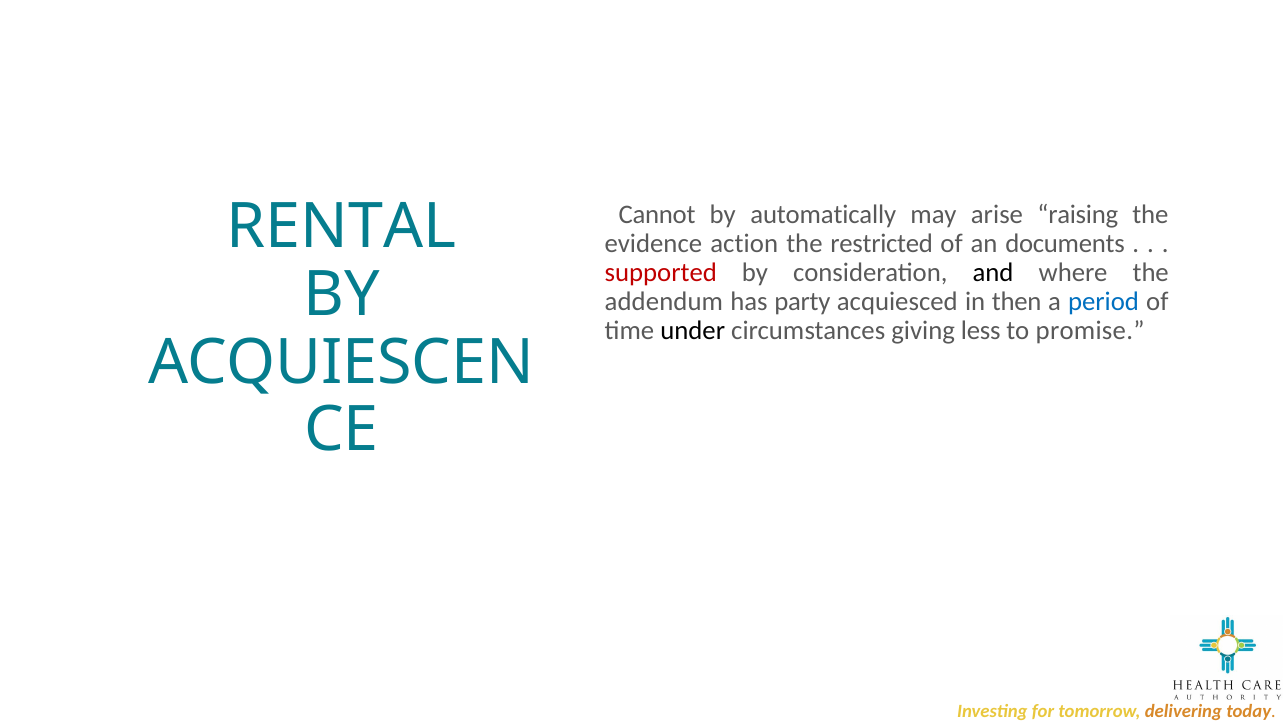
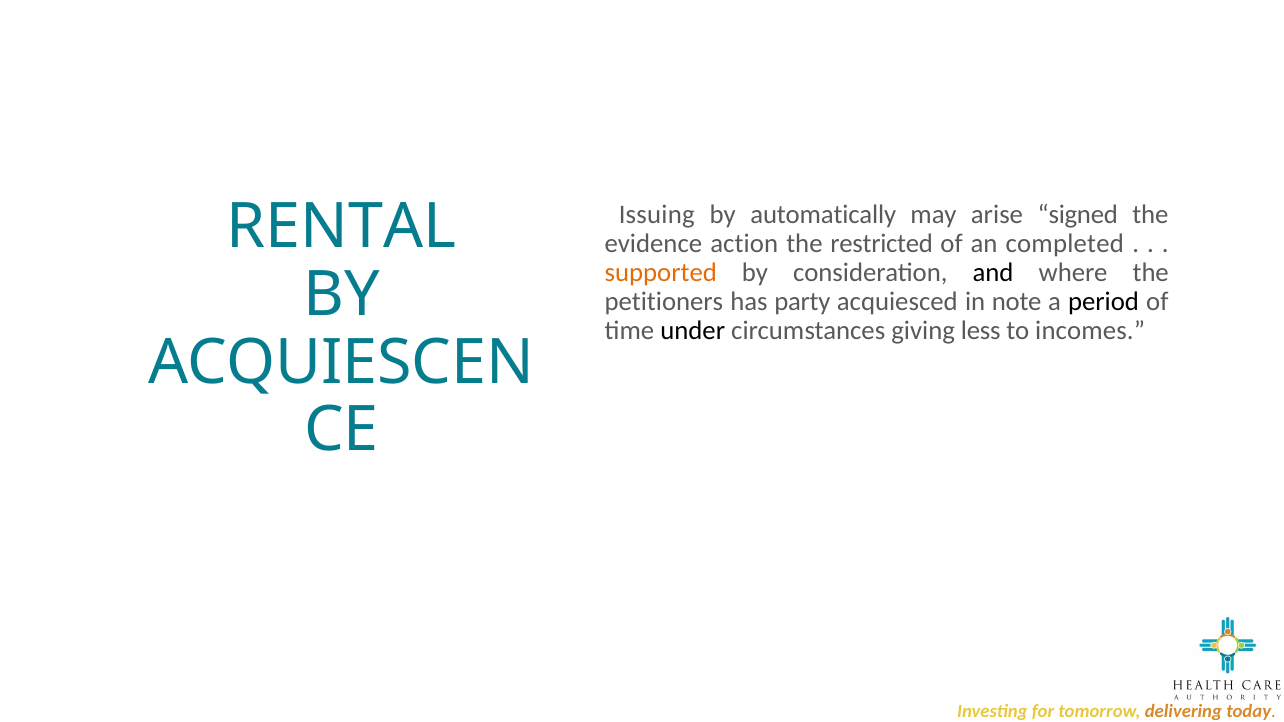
Cannot: Cannot -> Issuing (657, 215)
raising: raising -> signed (1078, 215)
documents: documents -> completed (1065, 244)
supported colour: red -> orange (661, 273)
addendum: addendum -> petitioners (664, 302)
then: then -> note (1017, 302)
period colour: blue -> black (1104, 302)
promise: promise -> incomes (1090, 331)
